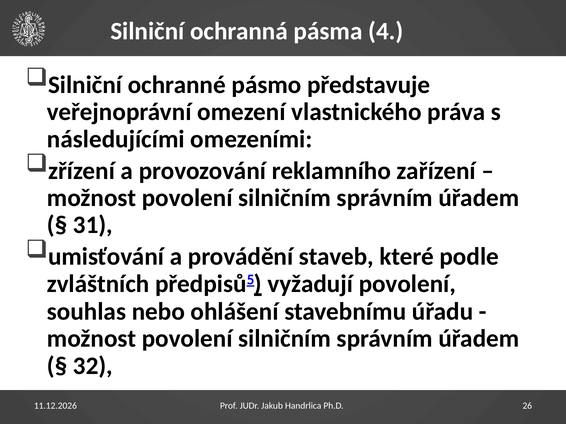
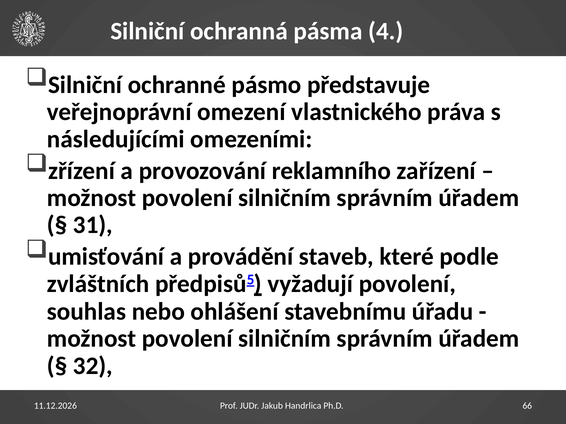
26: 26 -> 66 (527, 406)
